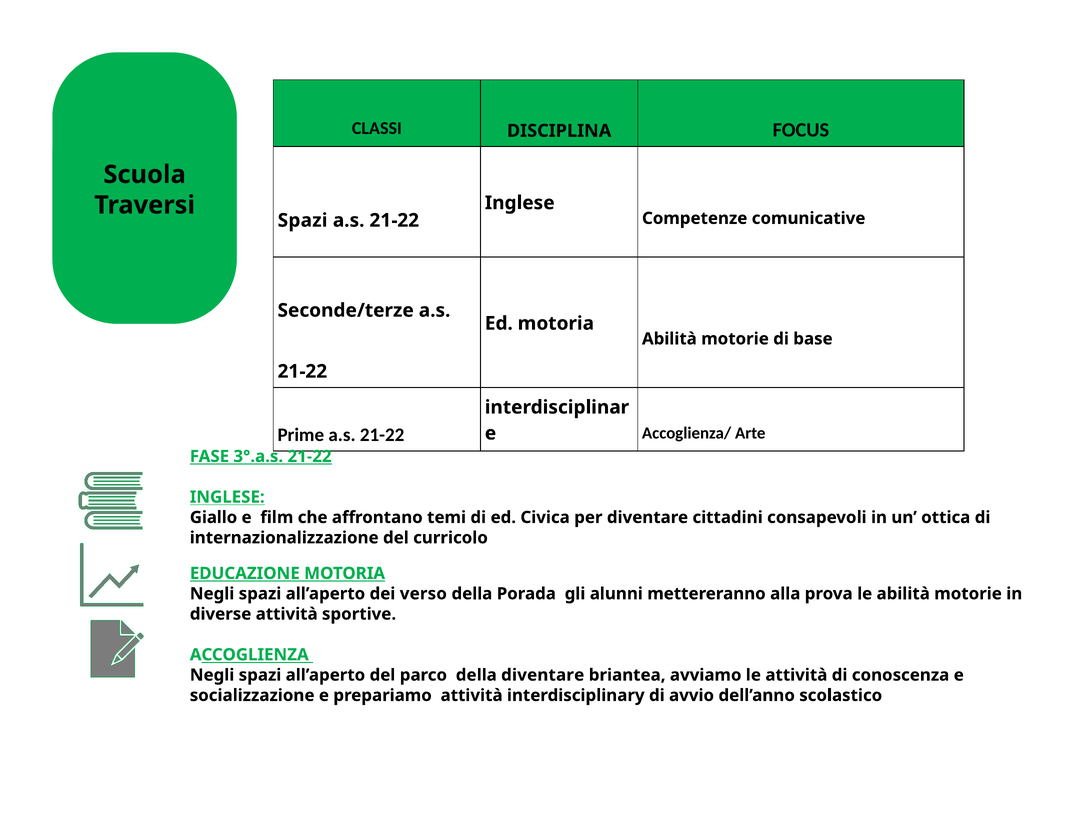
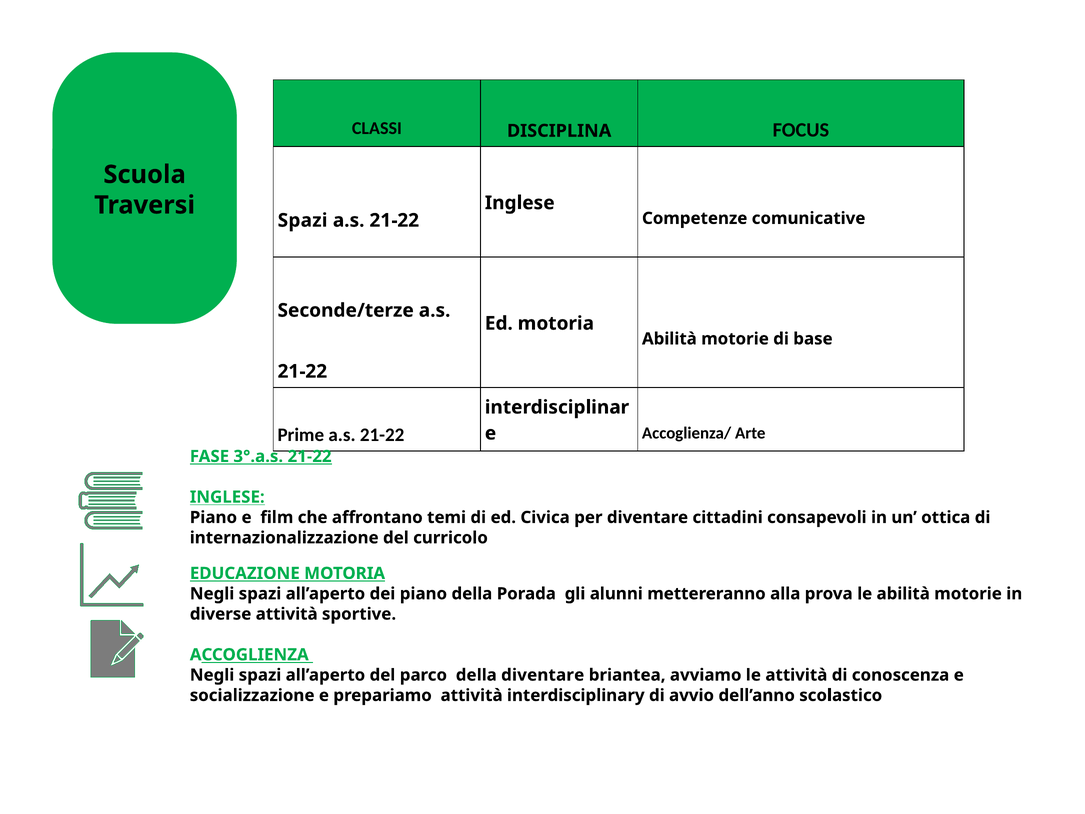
Giallo: Giallo -> Piano (213, 517)
dei verso: verso -> piano (423, 594)
